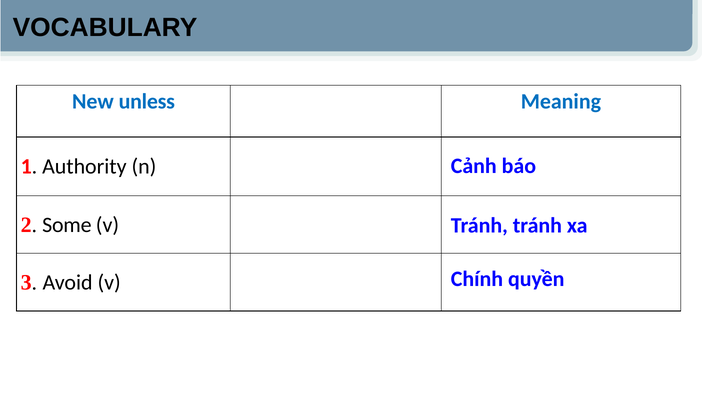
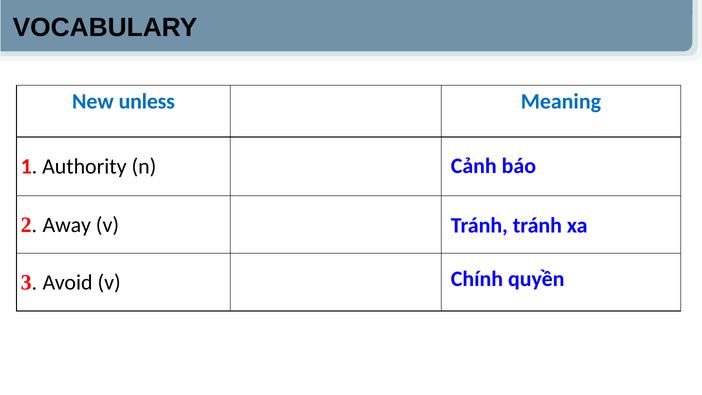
Some: Some -> Away (67, 225)
